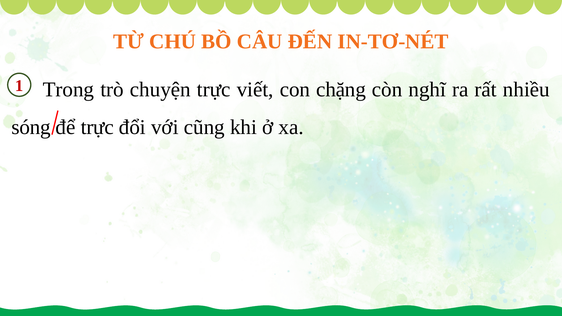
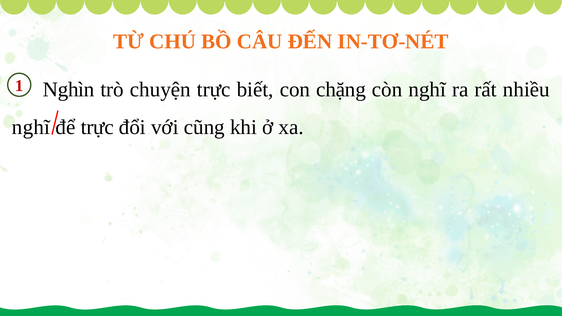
Trong: Trong -> Nghìn (69, 89)
viết: viết -> biết (255, 89)
sóng: sóng -> nghĩ (31, 127)
